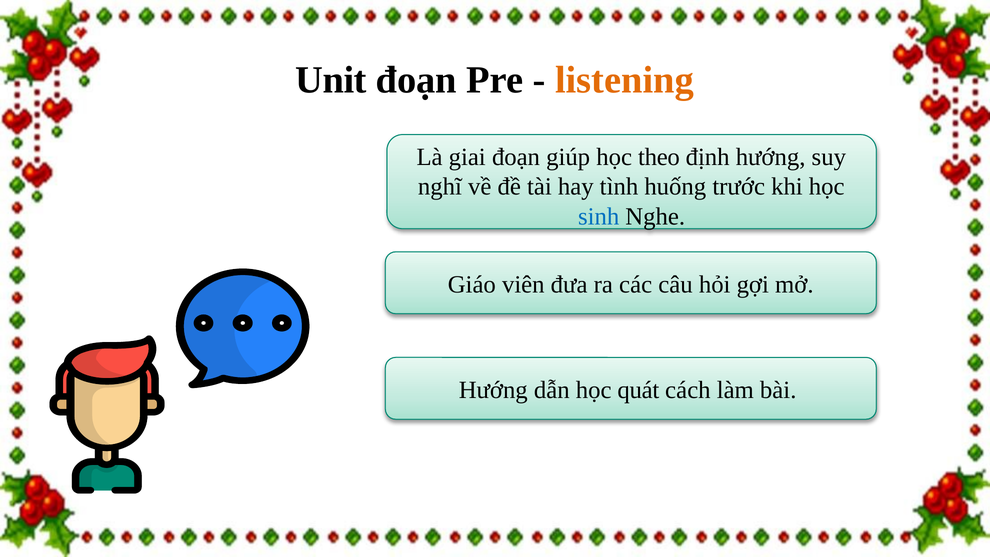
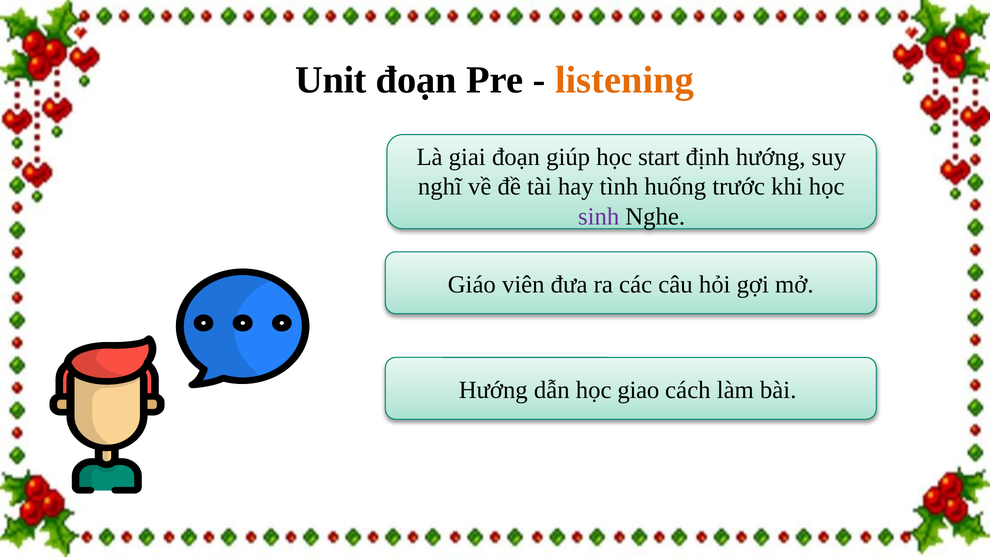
theo: theo -> start (659, 157)
sinh colour: blue -> purple (599, 216)
quát: quát -> giao (638, 390)
